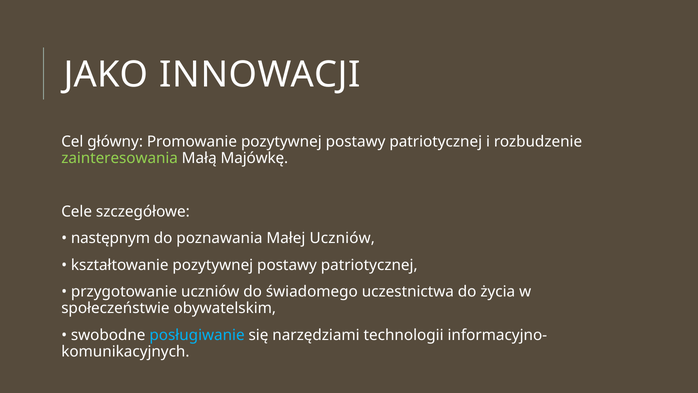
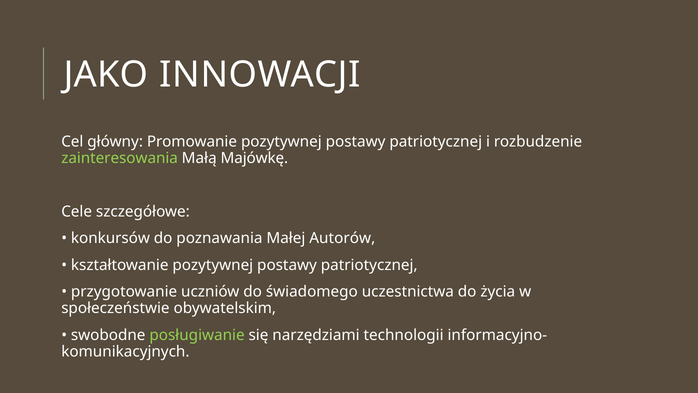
następnym: następnym -> konkursów (110, 238)
Małej Uczniów: Uczniów -> Autorów (342, 238)
posługiwanie colour: light blue -> light green (197, 335)
